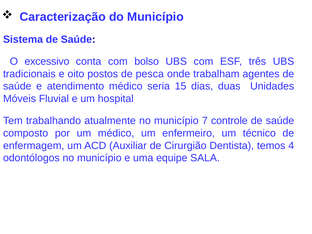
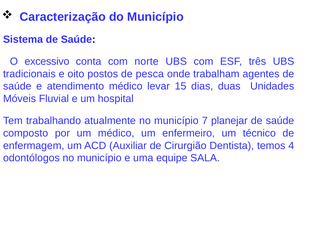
bolso: bolso -> norte (147, 61)
seria: seria -> levar (159, 86)
controle: controle -> planejar (229, 121)
